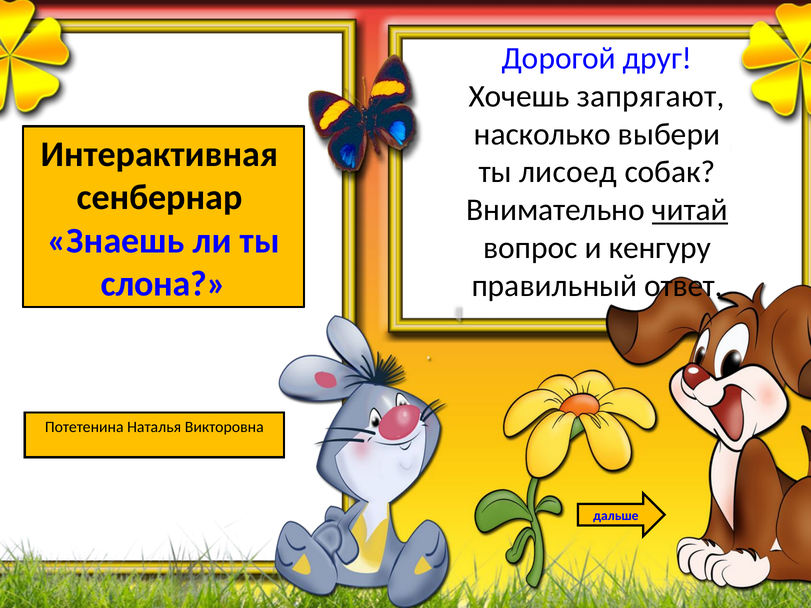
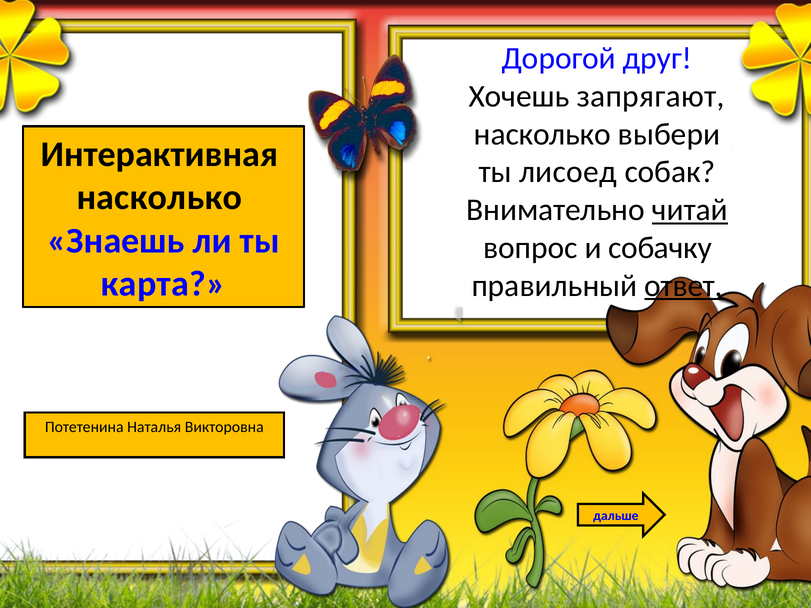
сенбернар: сенбернар -> насколько (159, 198)
кенгуру: кенгуру -> собачку (660, 248)
слона: слона -> карта (163, 284)
ответ underline: none -> present (684, 286)
